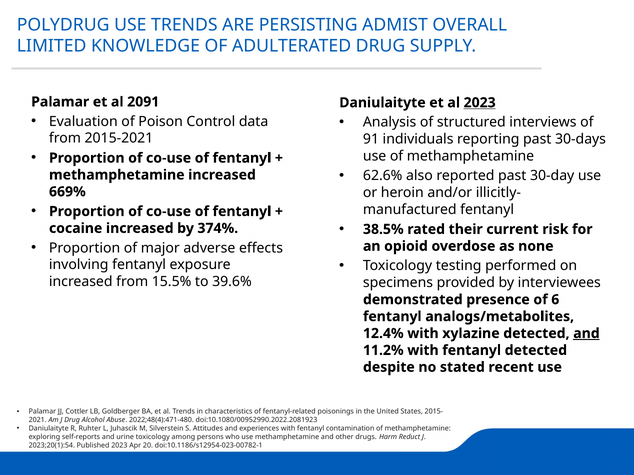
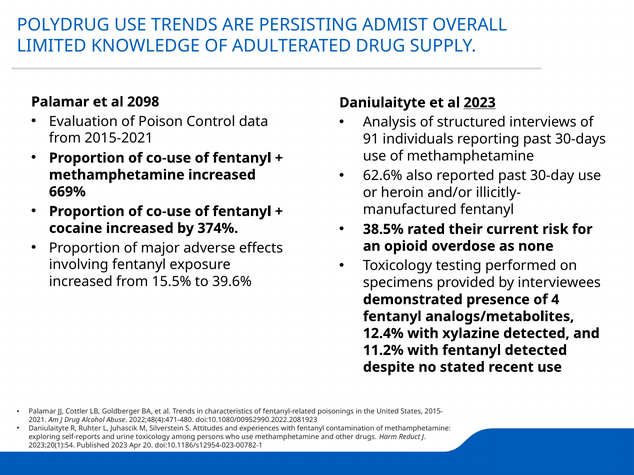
2091: 2091 -> 2098 (143, 102)
6: 6 -> 4 (555, 300)
and underline: present -> none (586, 334)
